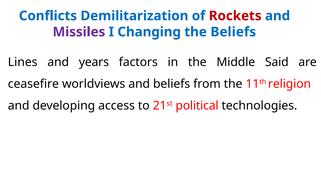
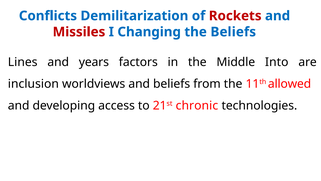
Missiles colour: purple -> red (79, 32)
Said: Said -> Into (277, 62)
ceasefire: ceasefire -> inclusion (33, 84)
religion: religion -> allowed (290, 84)
political: political -> chronic (197, 105)
